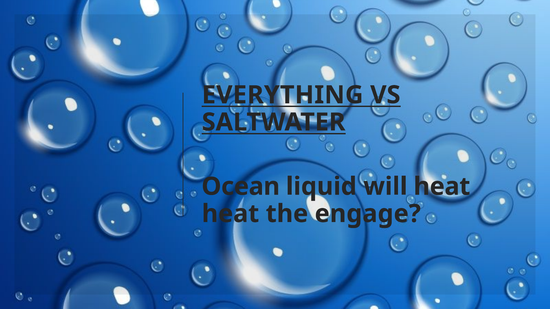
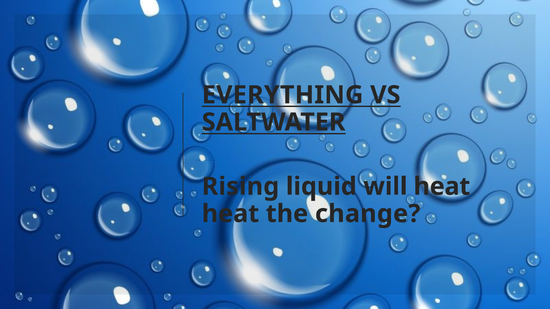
Ocean: Ocean -> Rising (240, 187)
engage: engage -> change (368, 214)
